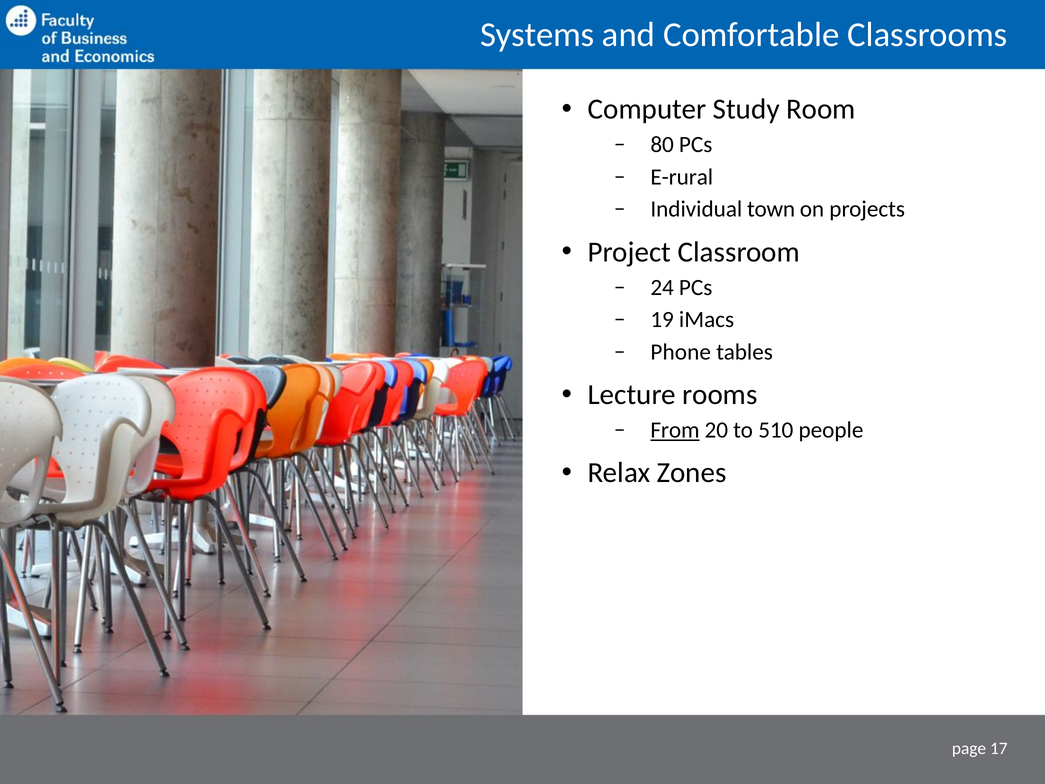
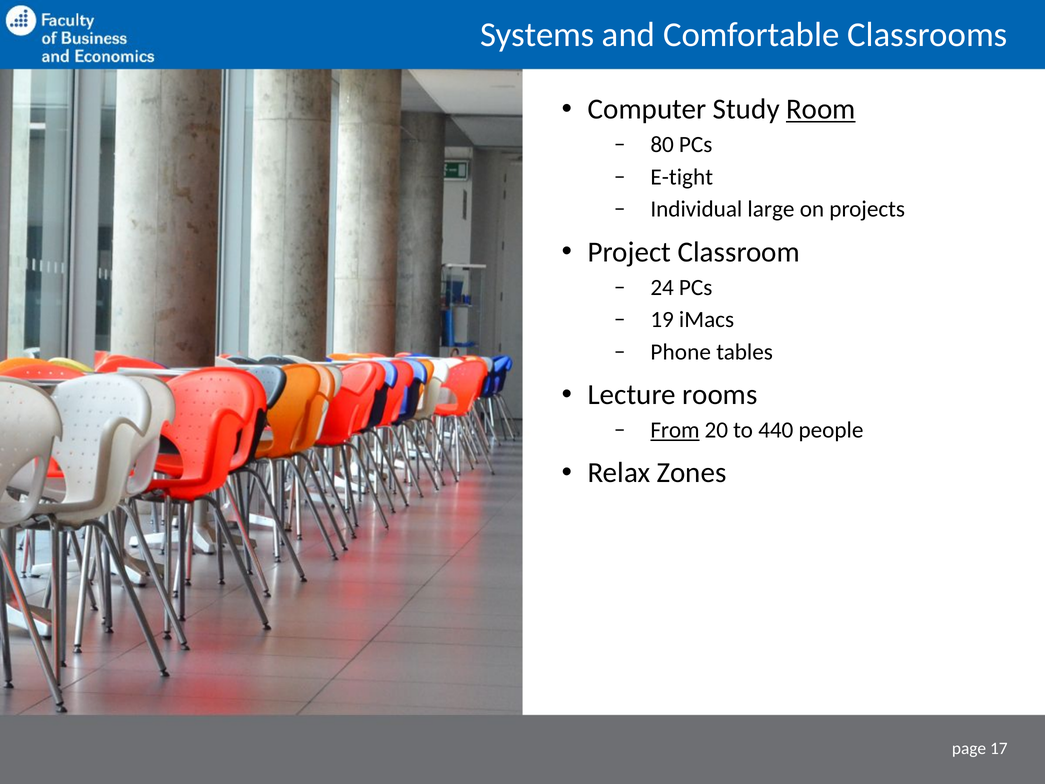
Room underline: none -> present (821, 109)
E-rural: E-rural -> E-tight (682, 177)
town: town -> large (771, 209)
510: 510 -> 440 (776, 430)
